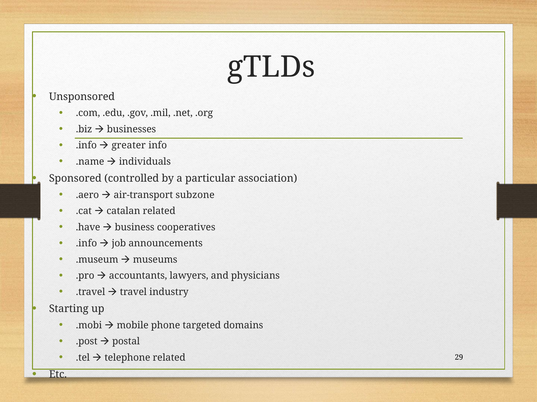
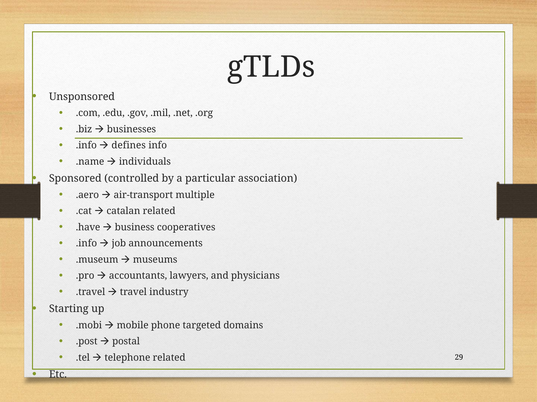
greater: greater -> defines (129, 146)
subzone: subzone -> multiple (195, 195)
